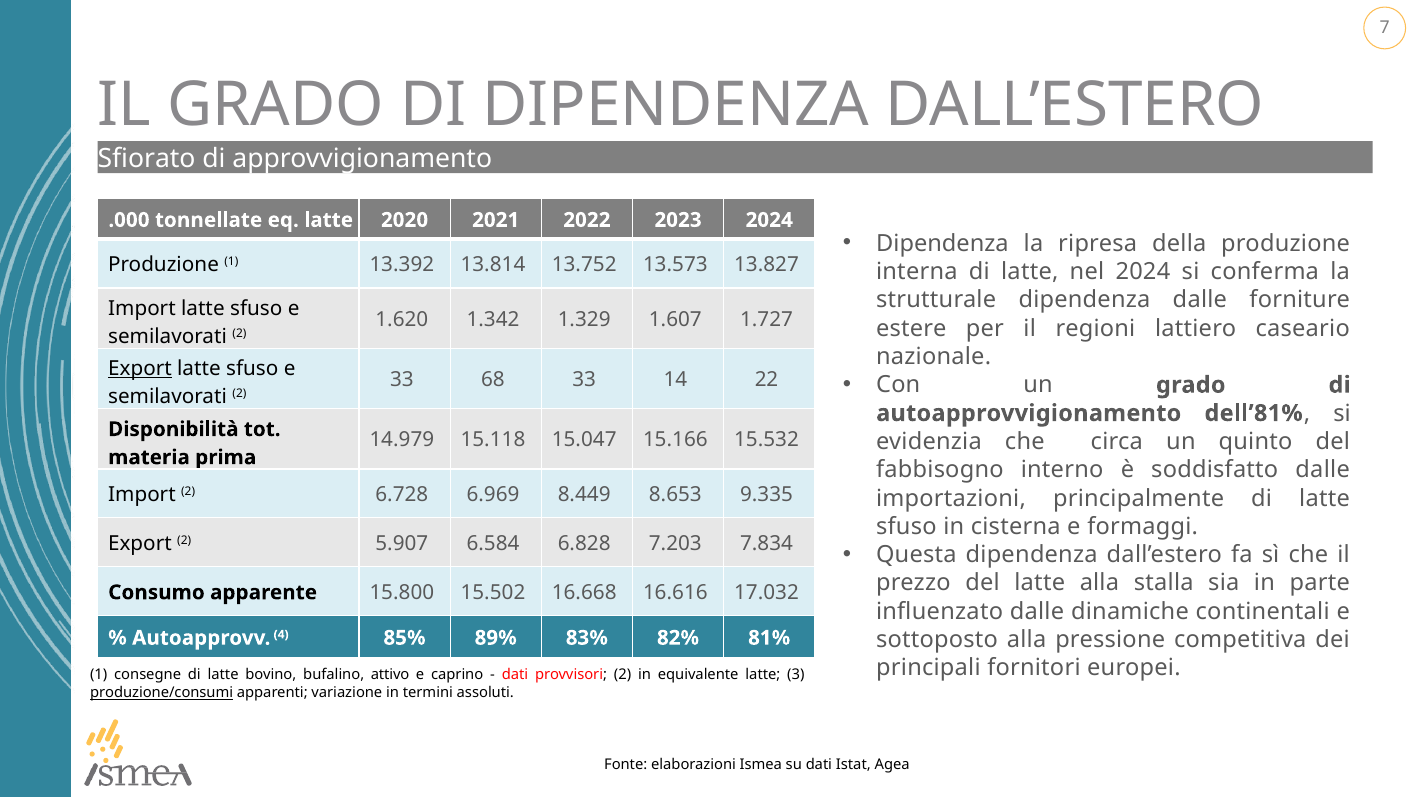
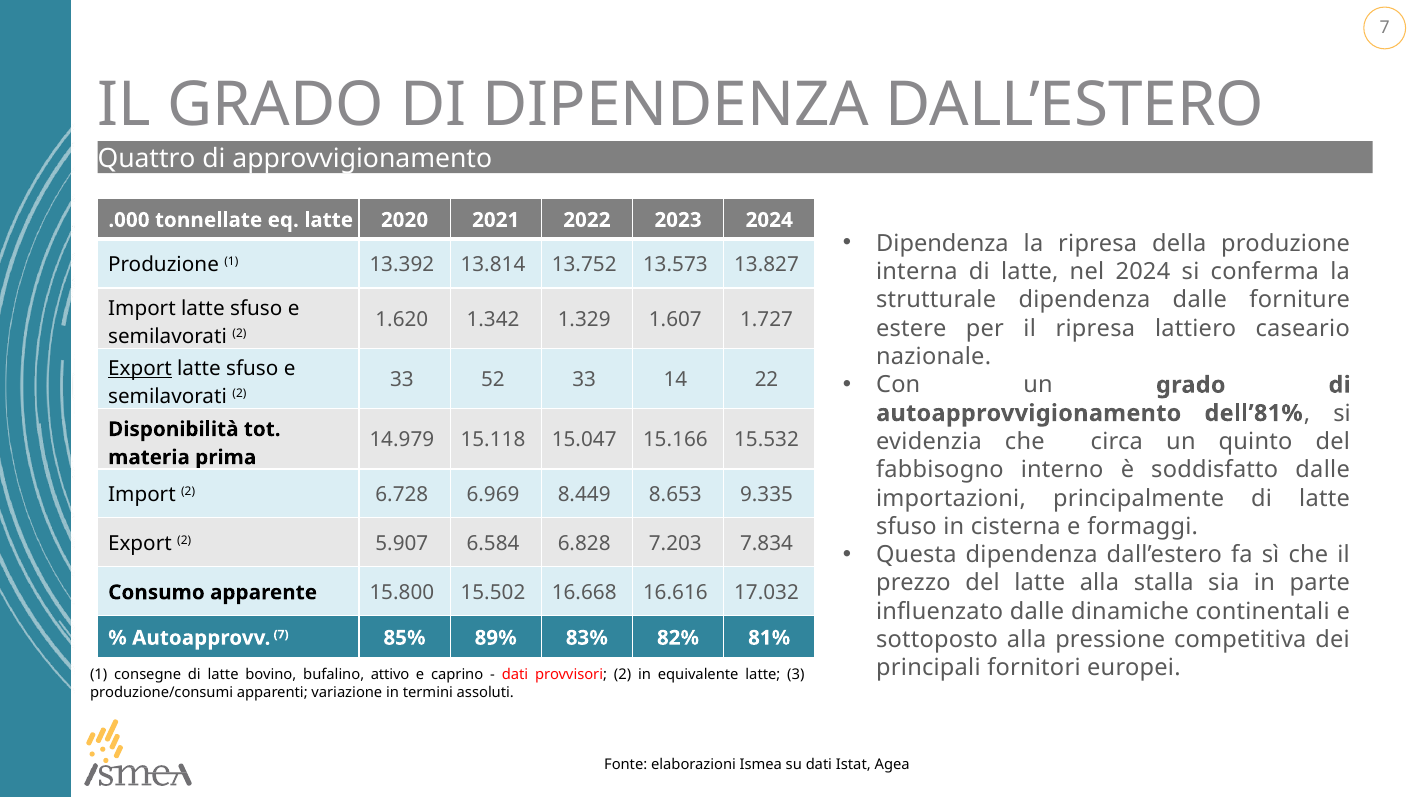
Sfiorato: Sfiorato -> Quattro (147, 159)
il regioni: regioni -> ripresa (1095, 328)
68: 68 -> 52 (493, 380)
Autoapprovv 4: 4 -> 7 (281, 635)
produzione/consumi underline: present -> none (162, 693)
